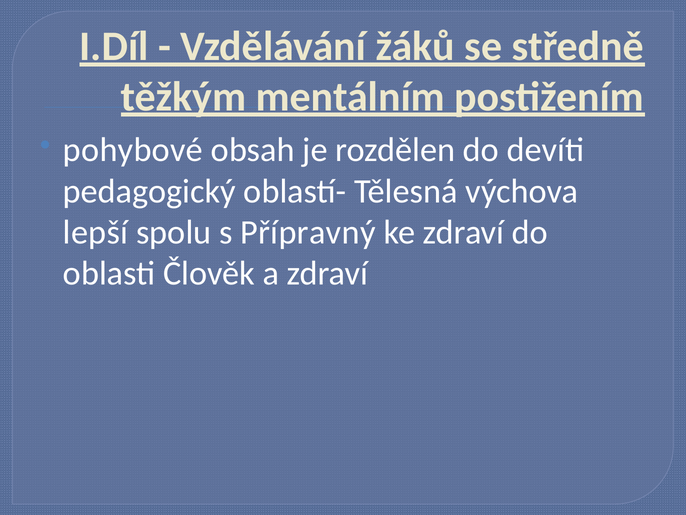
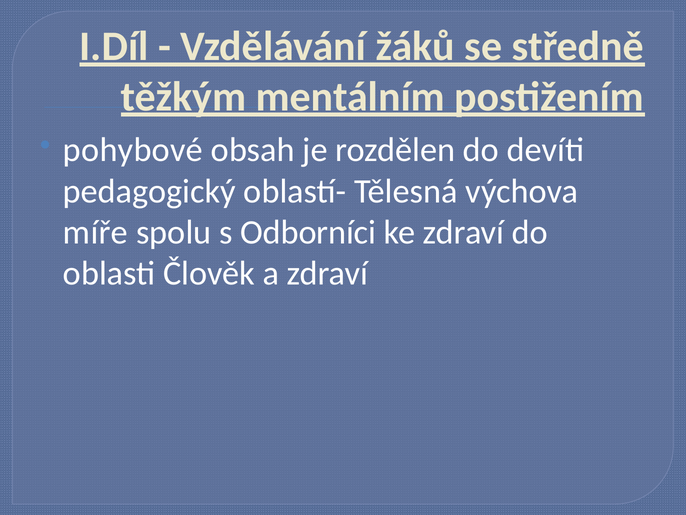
lepší: lepší -> míře (95, 232)
Přípravný: Přípravný -> Odborníci (308, 232)
